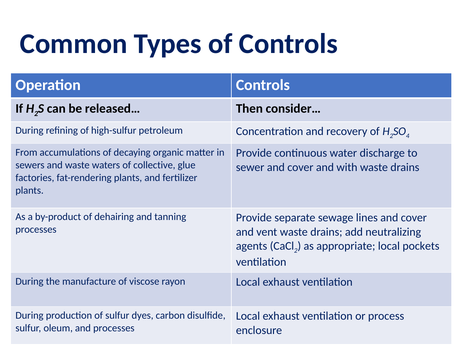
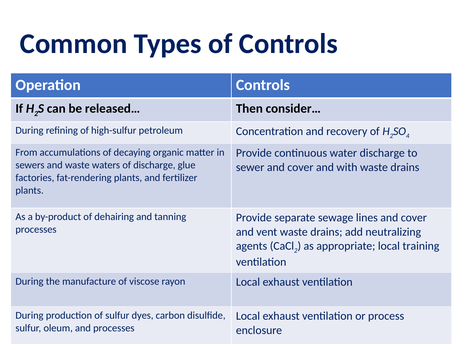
of collective: collective -> discharge (154, 165)
pockets: pockets -> training (421, 246)
